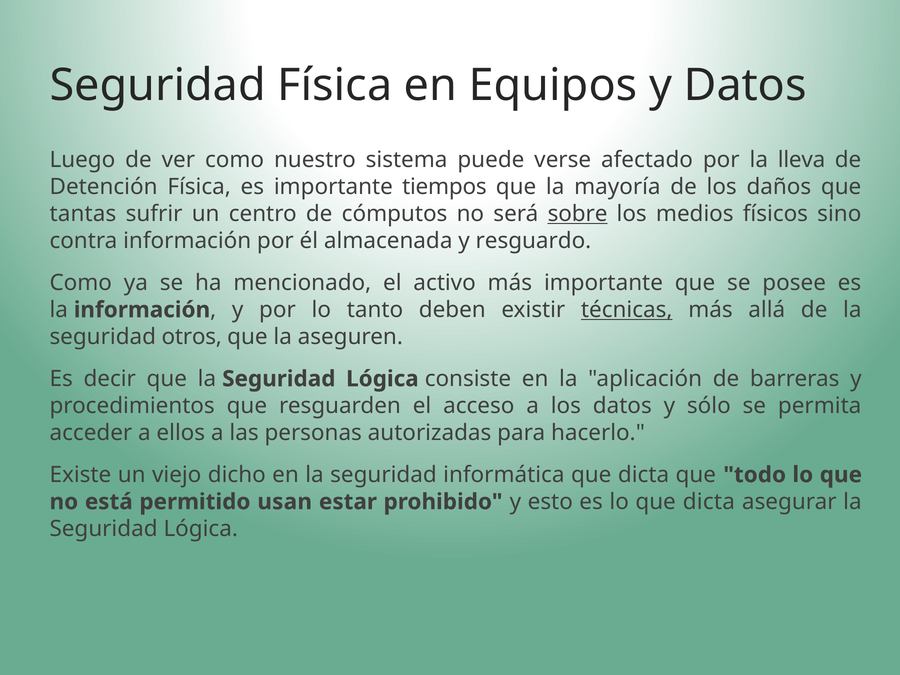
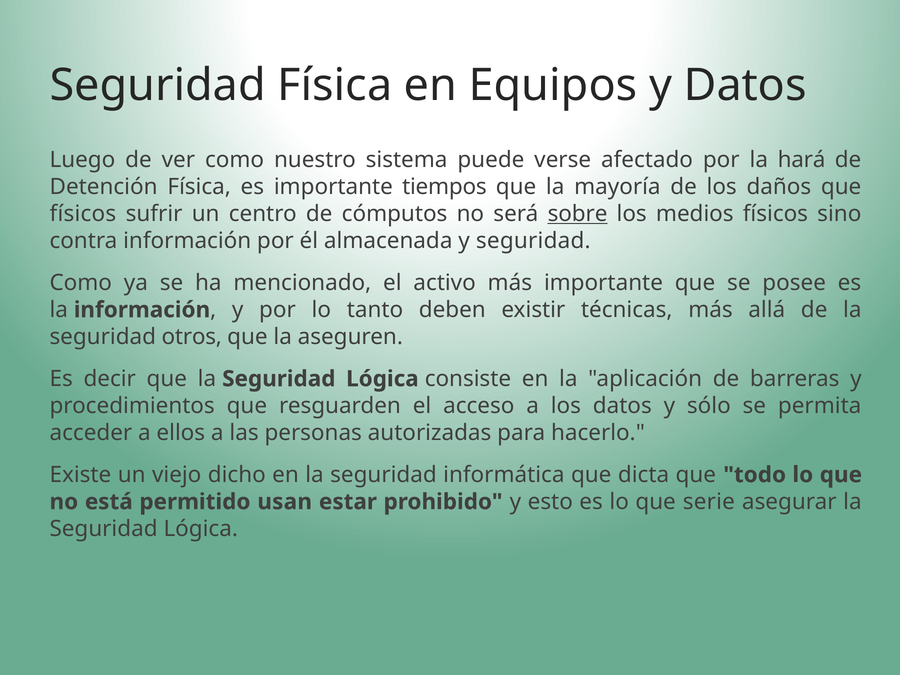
lleva: lleva -> hará (802, 160)
tantas: tantas -> físicos (83, 214)
y resguardo: resguardo -> seguridad (533, 241)
técnicas underline: present -> none (627, 310)
lo que dicta: dicta -> serie (709, 502)
